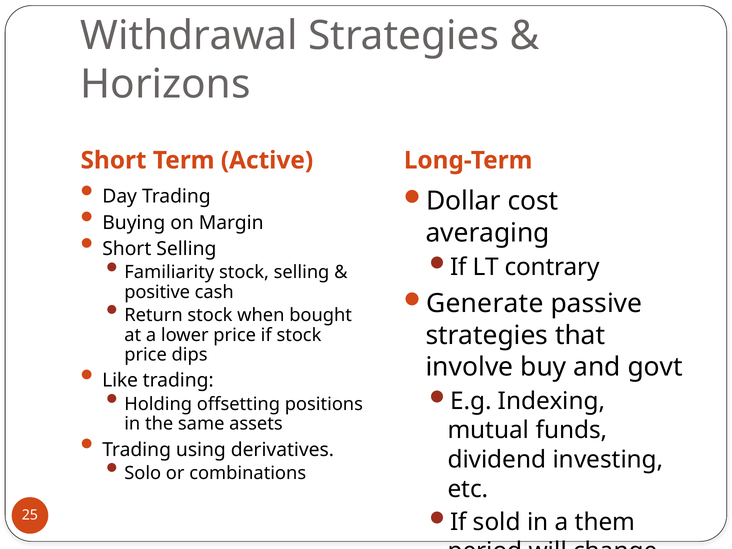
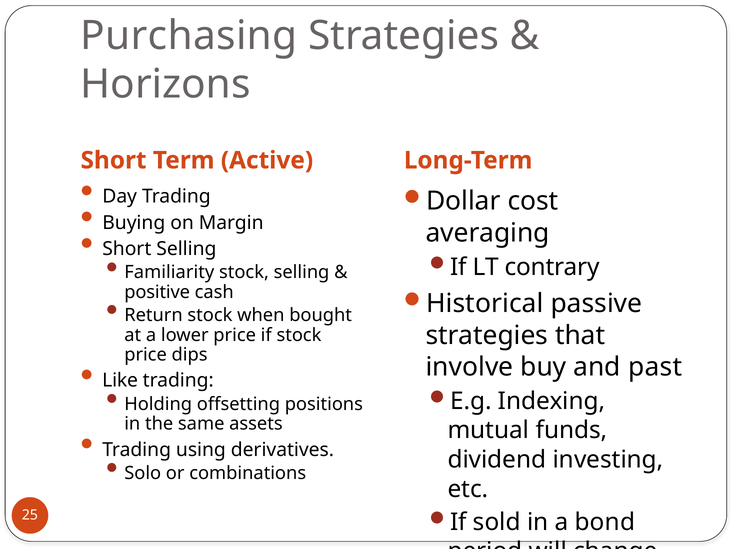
Withdrawal: Withdrawal -> Purchasing (189, 36)
Generate: Generate -> Historical (485, 304)
govt: govt -> past (655, 367)
them: them -> bond (605, 522)
